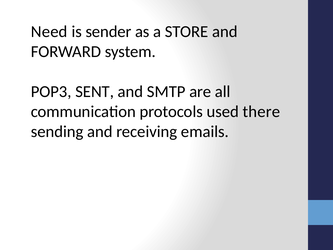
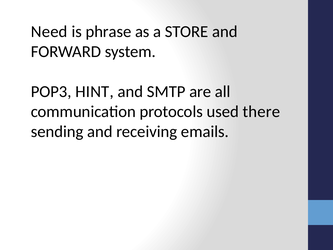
sender: sender -> phrase (108, 32)
SENT: SENT -> HINT (95, 92)
